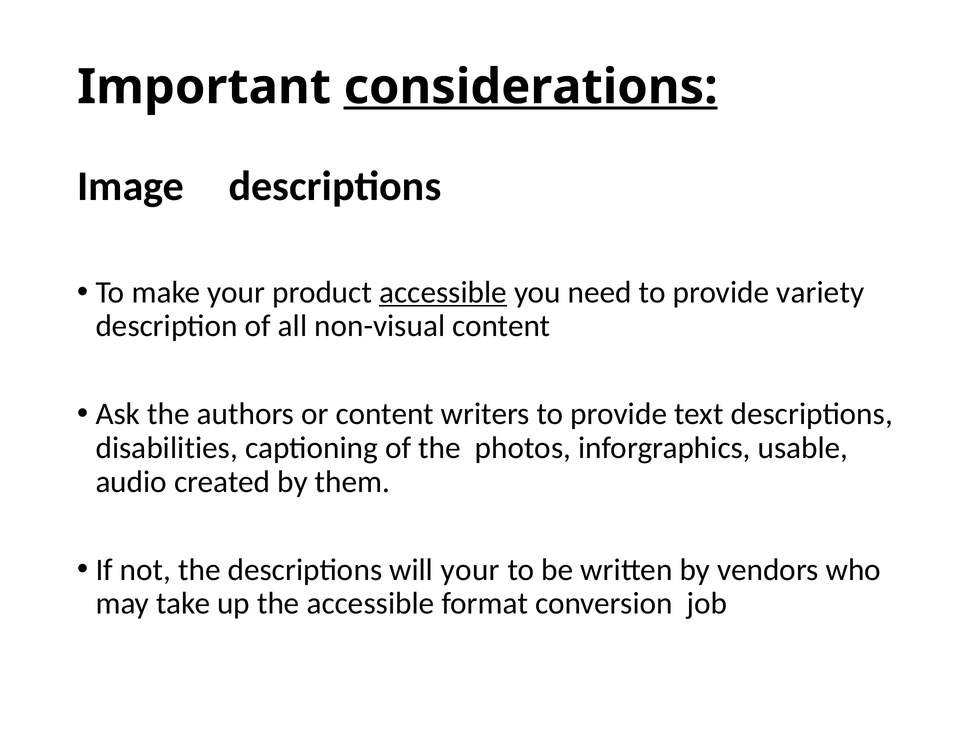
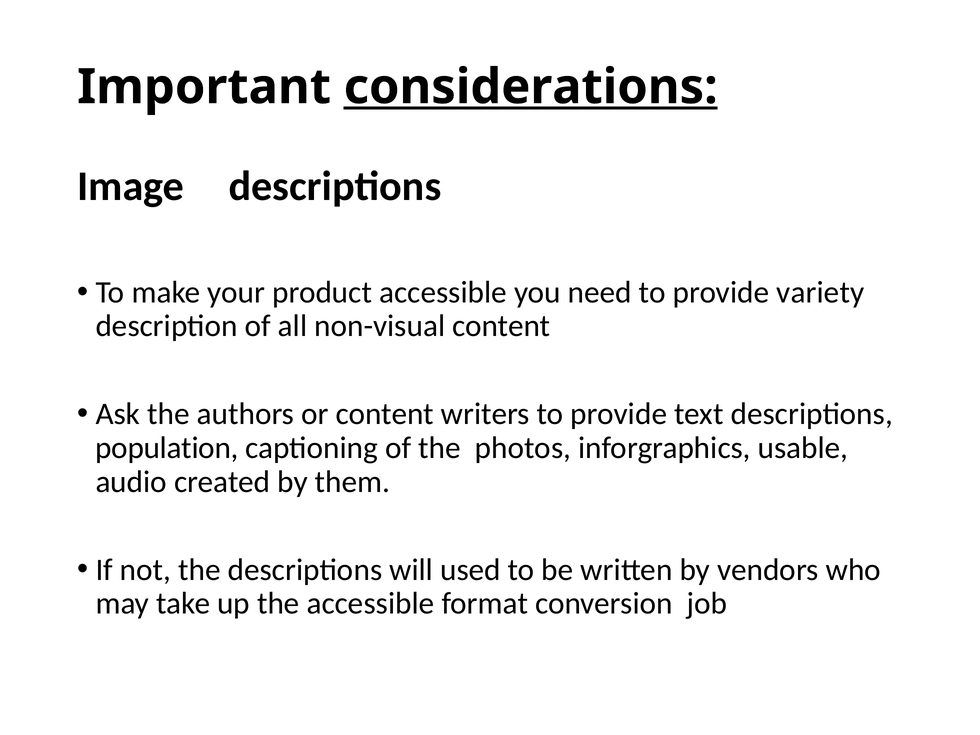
accessible underline: present -> none (443, 292)
disabilities: disabilities -> population (167, 448)
will your: your -> used (470, 570)
